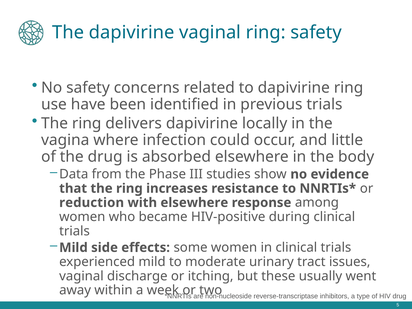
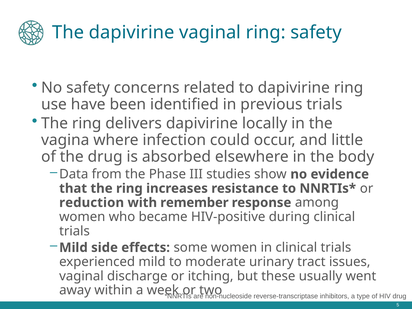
with elsewhere: elsewhere -> remember (194, 203)
